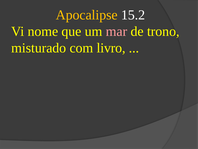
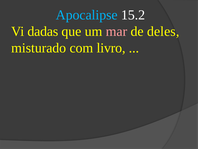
Apocalipse colour: yellow -> light blue (87, 15)
nome: nome -> dadas (43, 31)
trono: trono -> deles (163, 31)
